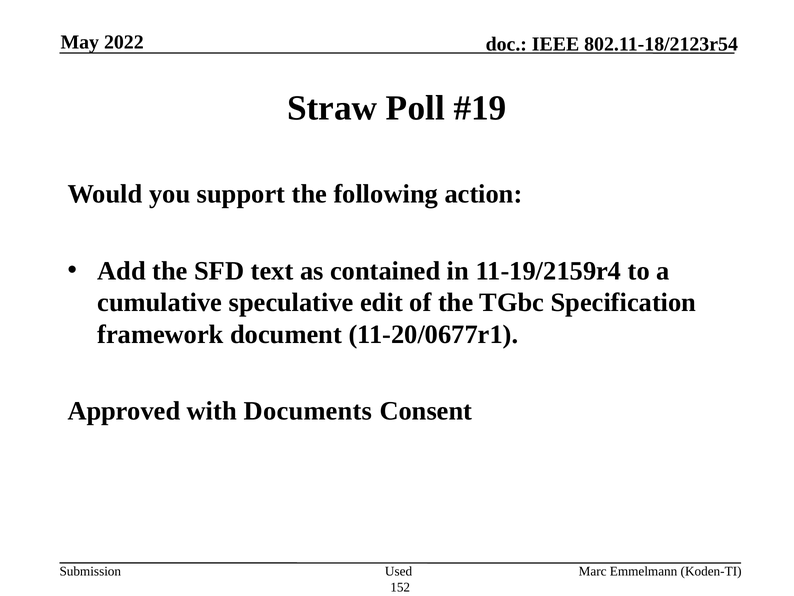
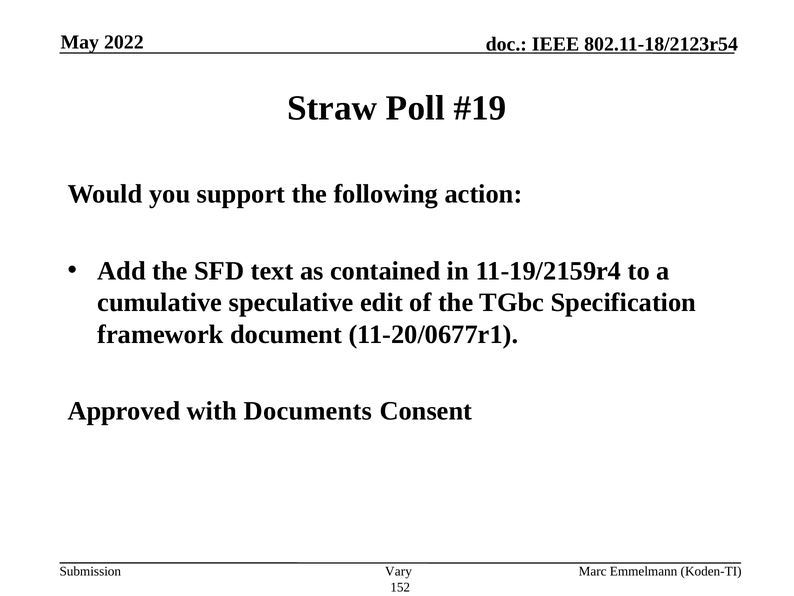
Used: Used -> Vary (398, 571)
